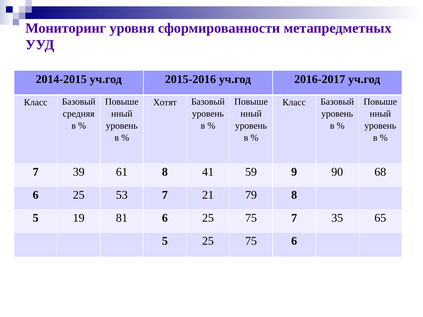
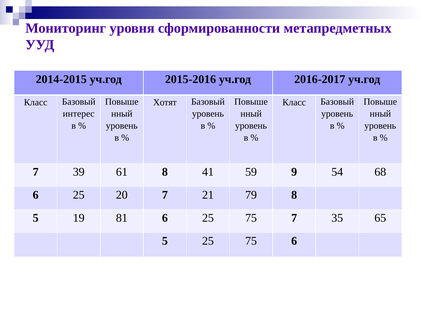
средняя: средняя -> интерес (79, 114)
90: 90 -> 54 (337, 172)
53: 53 -> 20 (122, 195)
